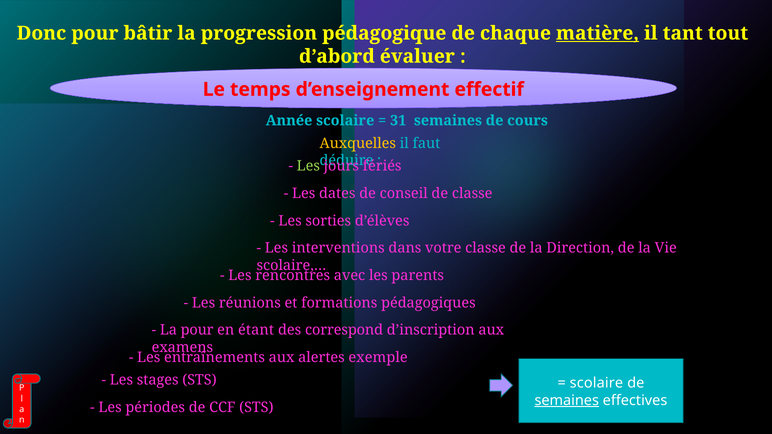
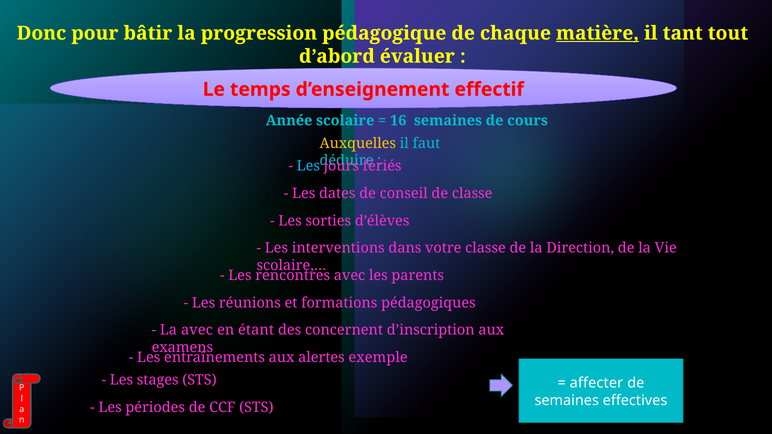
31: 31 -> 16 (398, 121)
Les colour: light green -> light blue (308, 166)
La pour: pour -> avec (197, 330)
correspond: correspond -> concernent (344, 330)
scolaire: scolaire -> affecter (596, 383)
semaines underline: present -> none (567, 400)
